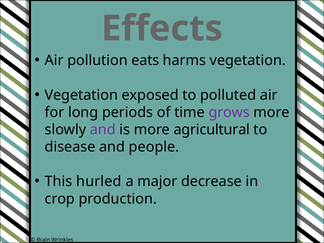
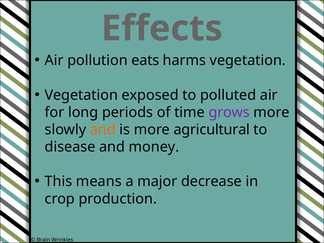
and colour: purple -> orange (103, 130)
people: people -> money (154, 147)
hurled: hurled -> means (99, 181)
